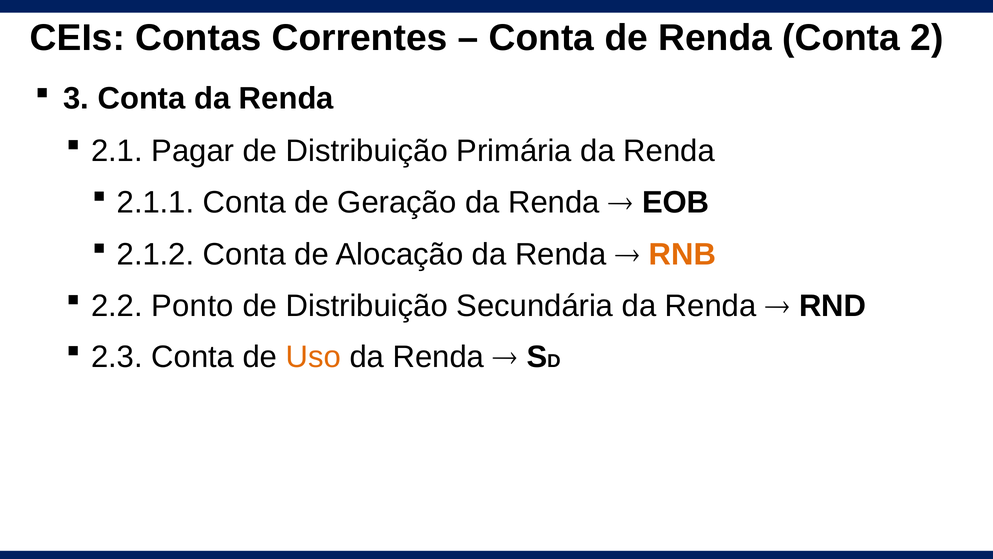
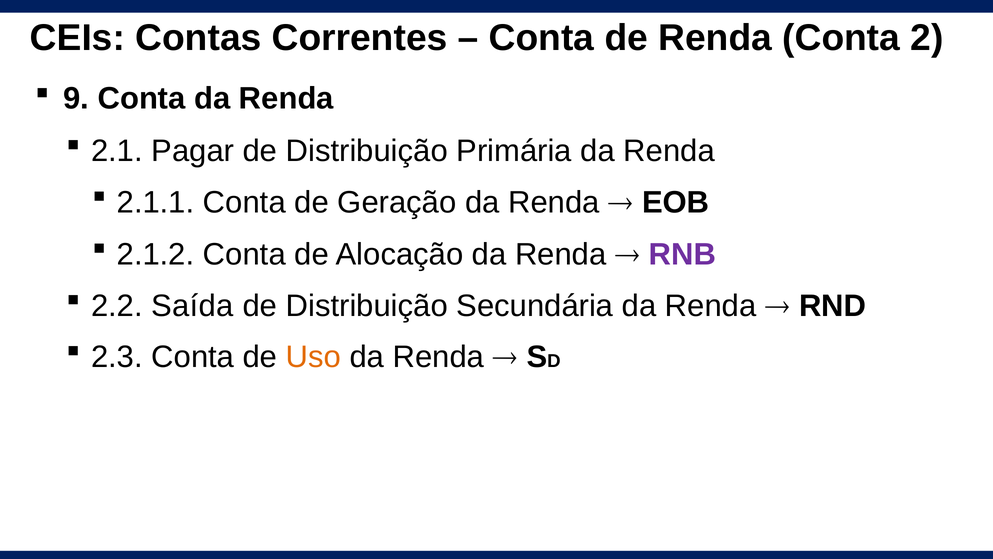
3: 3 -> 9 (76, 99)
RNB colour: orange -> purple (683, 254)
Ponto: Ponto -> Saída (193, 306)
